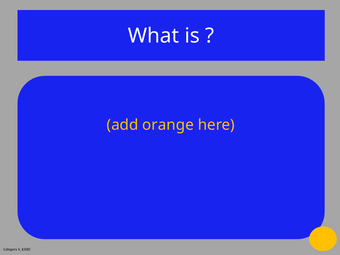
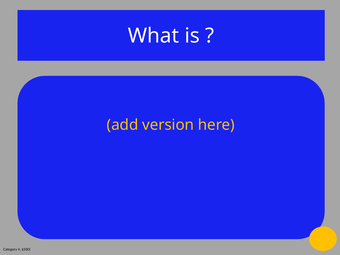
orange: orange -> version (168, 125)
